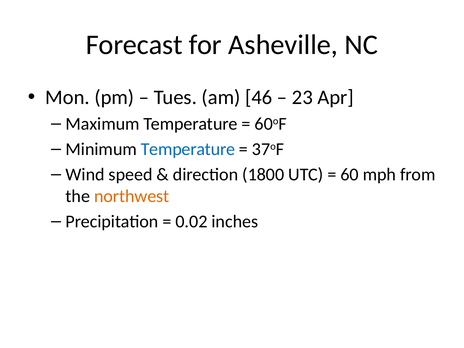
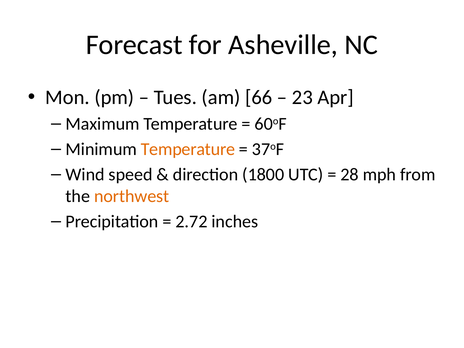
46: 46 -> 66 (259, 97)
Temperature colour: blue -> orange (188, 149)
60: 60 -> 28 (350, 175)
0.02: 0.02 -> 2.72 (192, 221)
